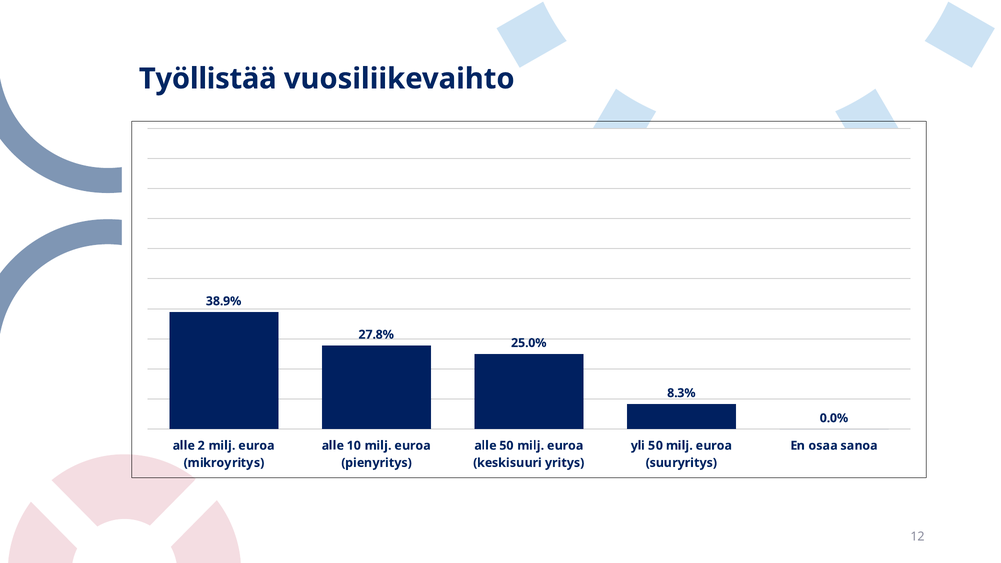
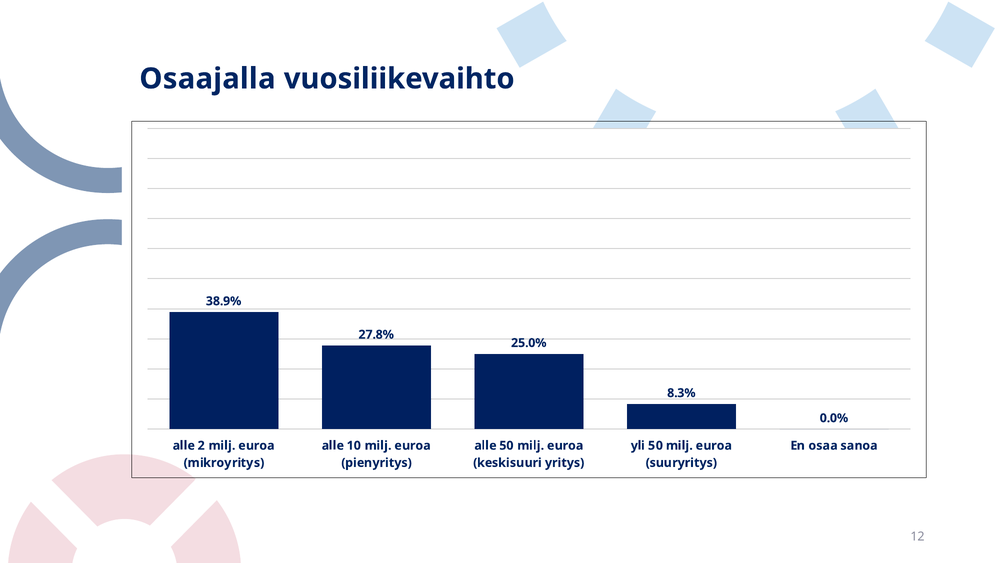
Työllistää: Työllistää -> Osaajalla (207, 79)
